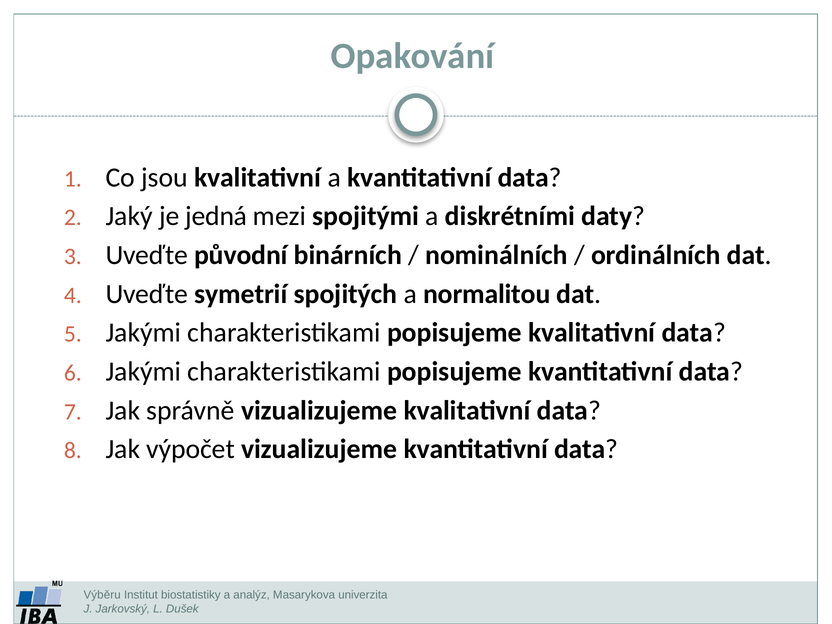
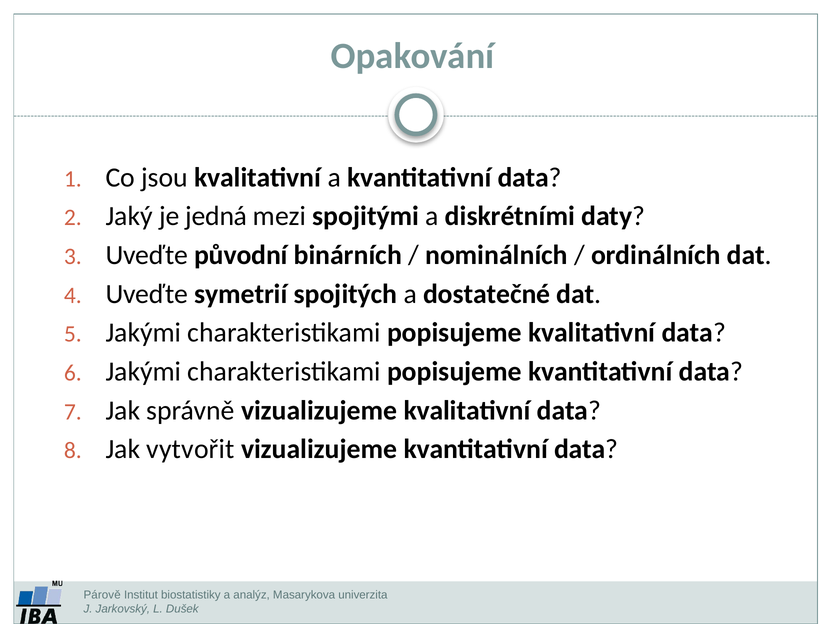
normalitou: normalitou -> dostatečné (487, 294)
výpočet: výpočet -> vytvořit (190, 449)
Výběru: Výběru -> Párově (102, 595)
